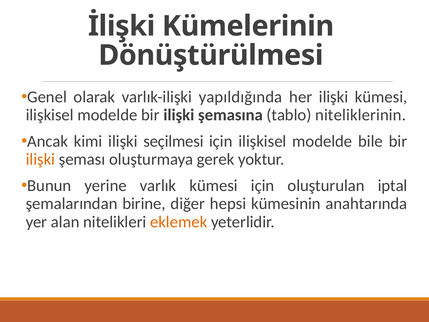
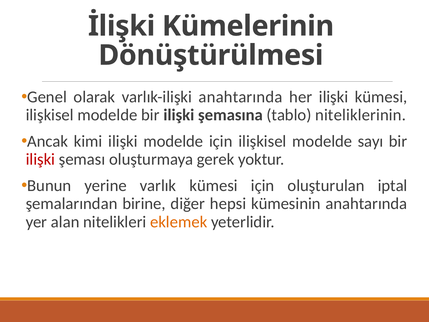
varlık-ilişki yapıldığında: yapıldığında -> anahtarında (241, 97)
ilişki seçilmesi: seçilmesi -> modelde (173, 141)
bile: bile -> sayı (371, 141)
ilişki colour: orange -> red (40, 159)
